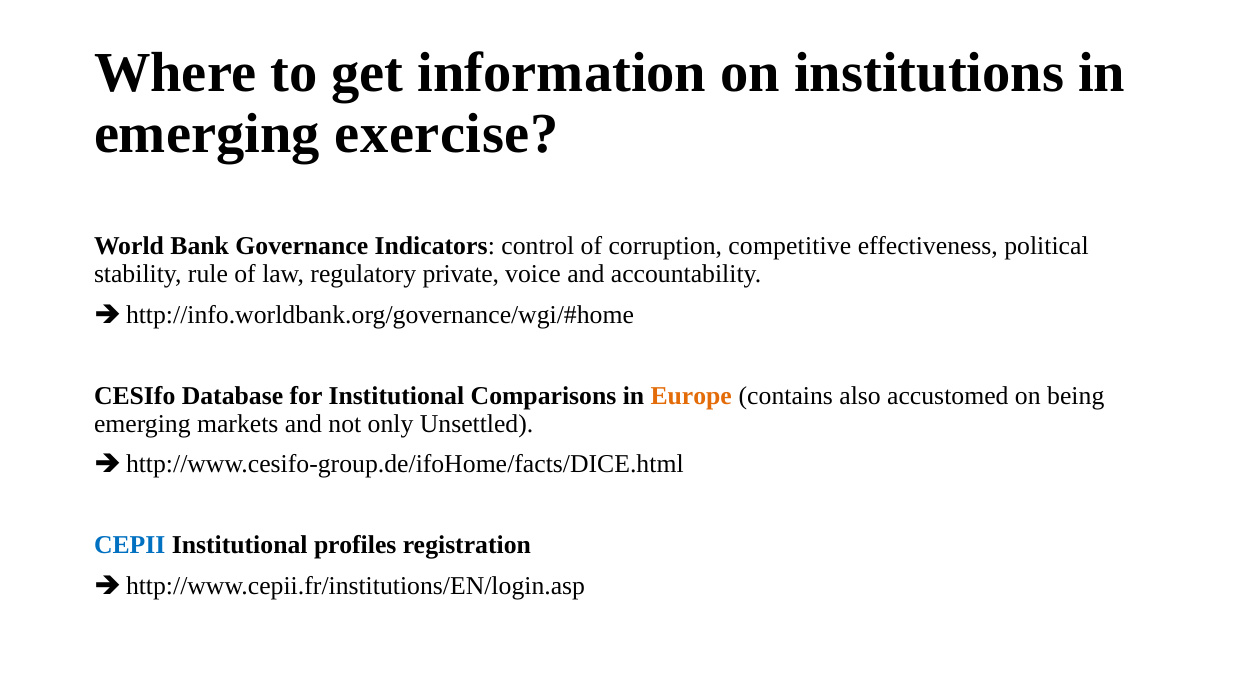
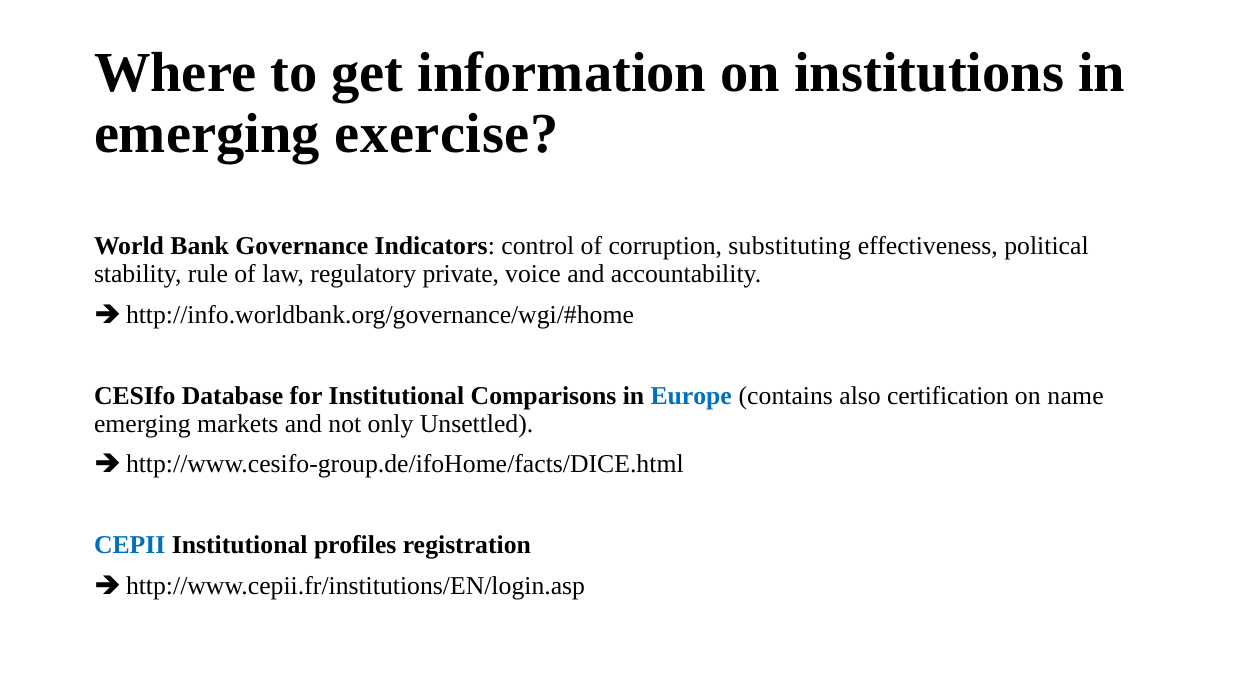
competitive: competitive -> substituting (790, 247)
Europe colour: orange -> blue (691, 396)
accustomed: accustomed -> certification (948, 396)
being: being -> name (1076, 396)
